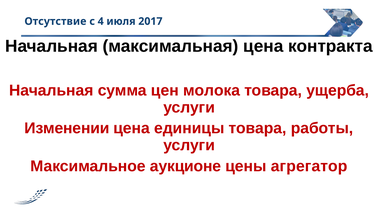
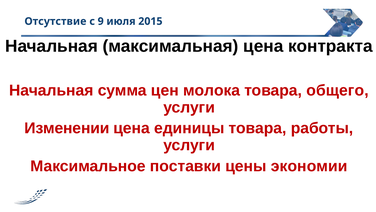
4: 4 -> 9 (101, 21)
2017: 2017 -> 2015 (150, 21)
ущерба: ущерба -> общего (338, 90)
аукционе: аукционе -> поставки (185, 166)
агрегатор: агрегатор -> экономии (309, 166)
